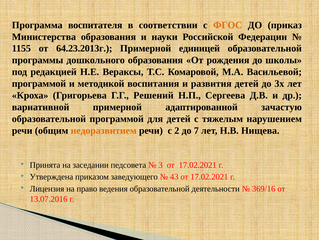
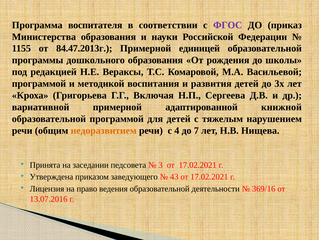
ФГОС colour: orange -> purple (228, 25)
64.23.2013г: 64.23.2013г -> 84.47.2013г (84, 48)
Решений: Решений -> Включая (154, 95)
зачастую: зачастую -> книжной (281, 107)
2: 2 -> 4 (177, 130)
